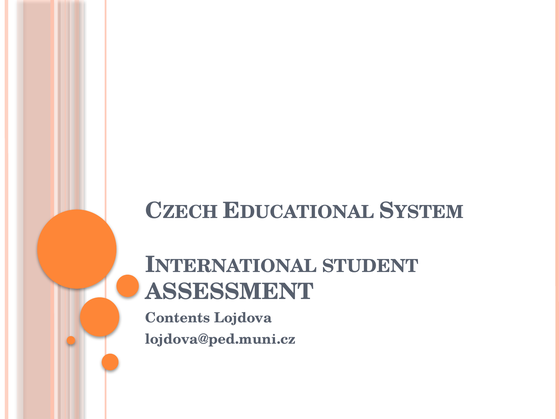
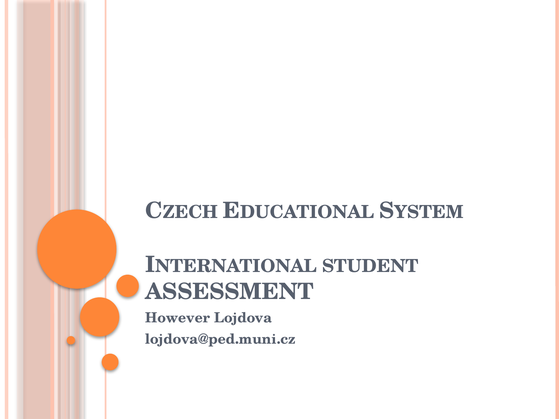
Contents: Contents -> However (178, 318)
